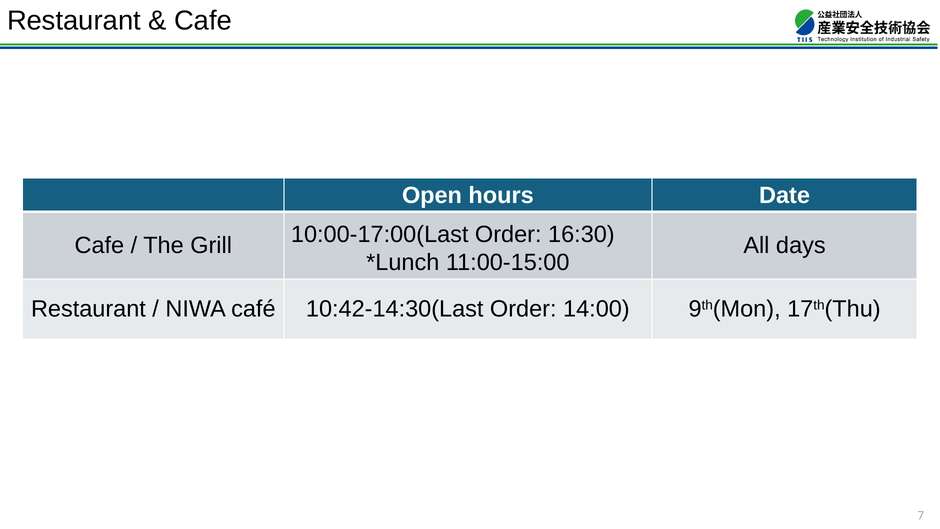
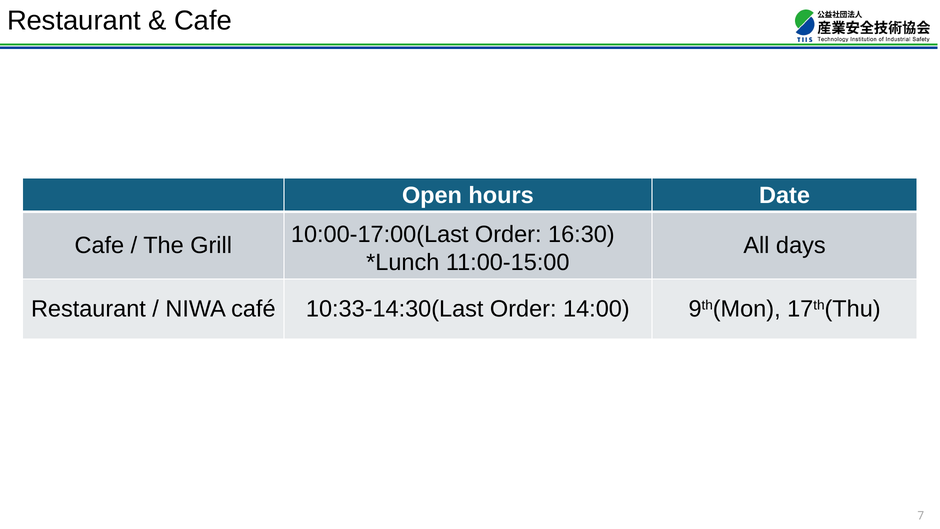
10:42-14:30(Last: 10:42-14:30(Last -> 10:33-14:30(Last (395, 309)
